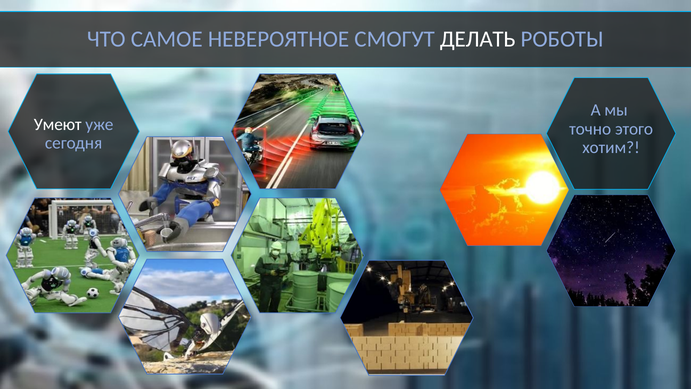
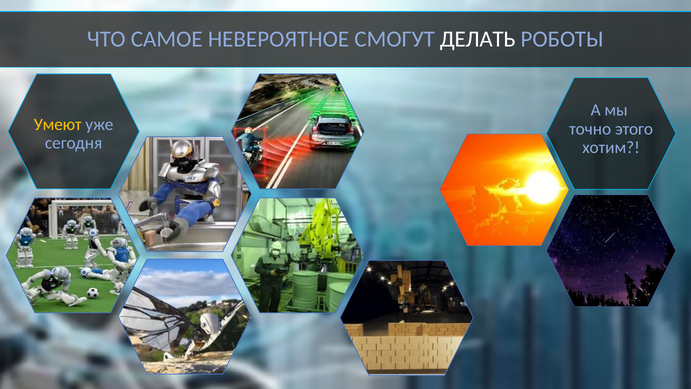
Умеют colour: white -> yellow (58, 124)
